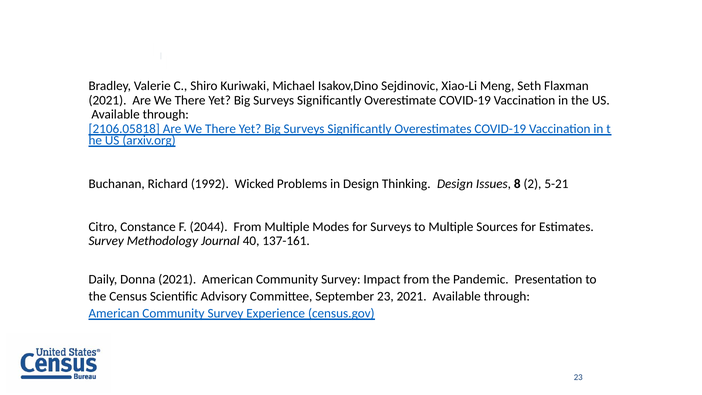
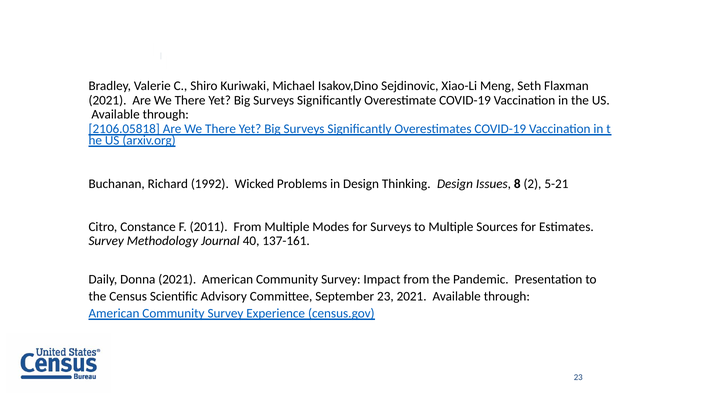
2044: 2044 -> 2011 (209, 227)
